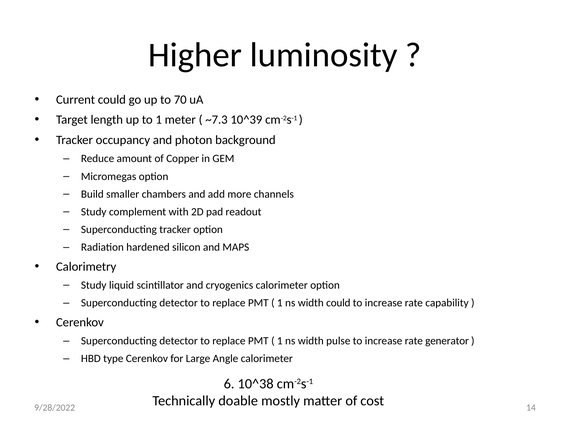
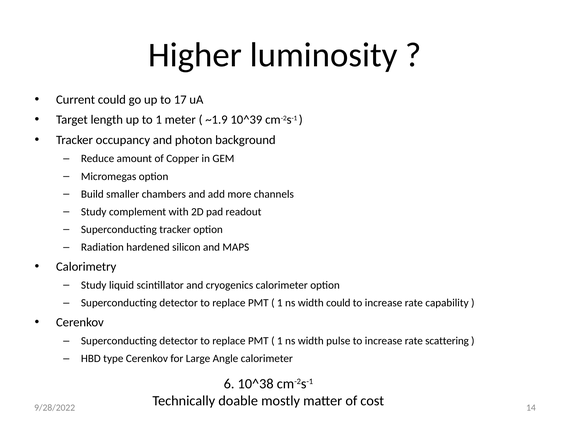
70: 70 -> 17 (180, 100)
~7.3: ~7.3 -> ~1.9 (216, 120)
generator: generator -> scattering (447, 341)
